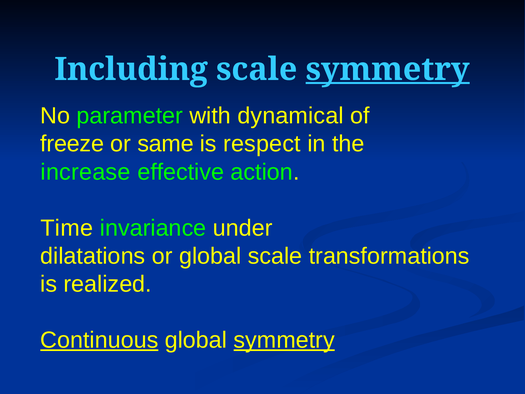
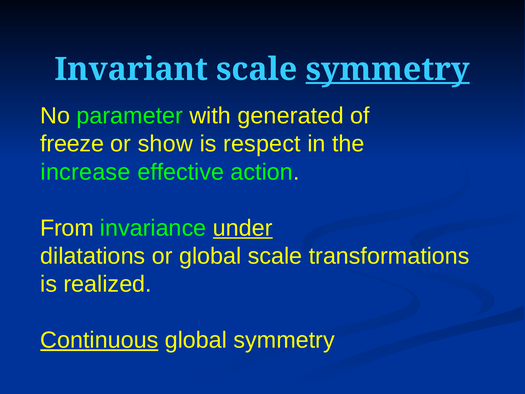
Including: Including -> Invariant (131, 69)
dynamical: dynamical -> generated (291, 116)
same: same -> show (165, 144)
Time: Time -> From (67, 228)
under underline: none -> present (243, 228)
symmetry underline: present -> none (284, 340)
